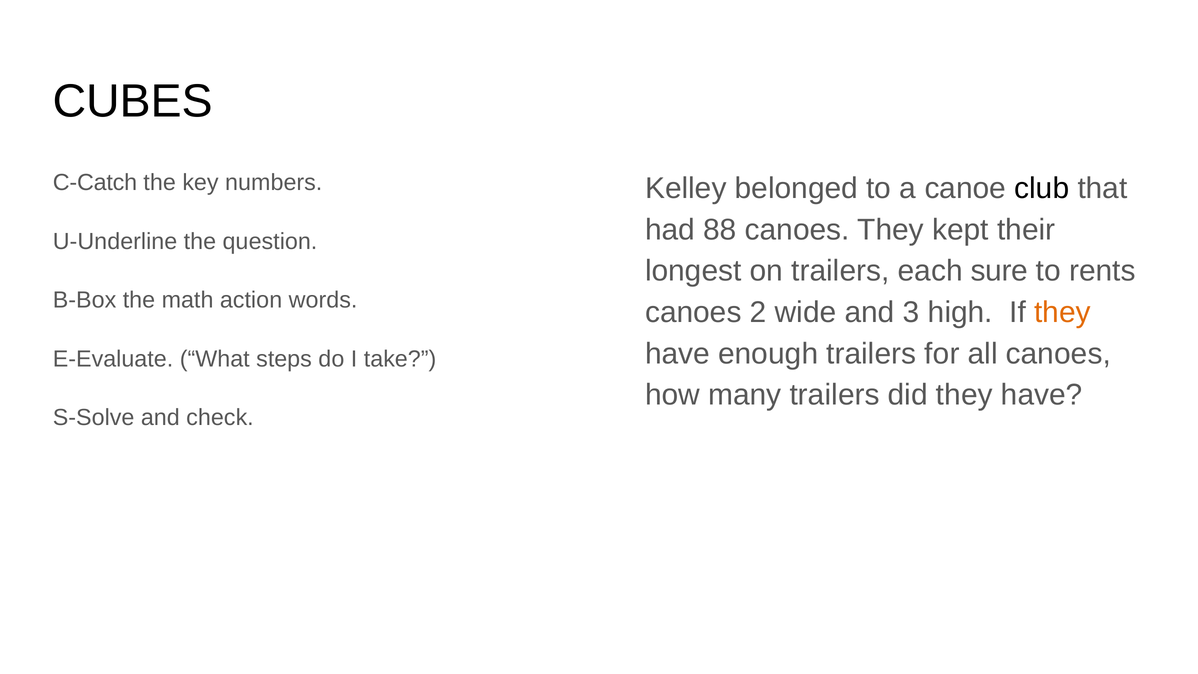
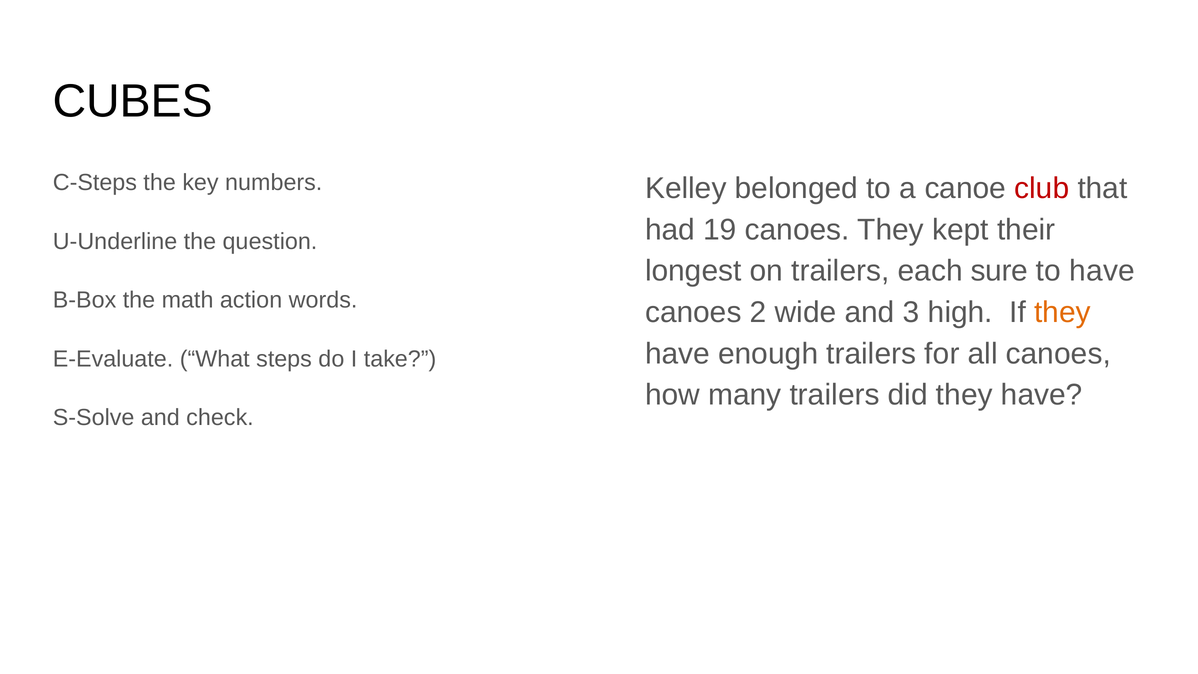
C-Catch: C-Catch -> C-Steps (95, 183)
club colour: black -> red (1042, 188)
88: 88 -> 19 (720, 230)
to rents: rents -> have (1102, 271)
